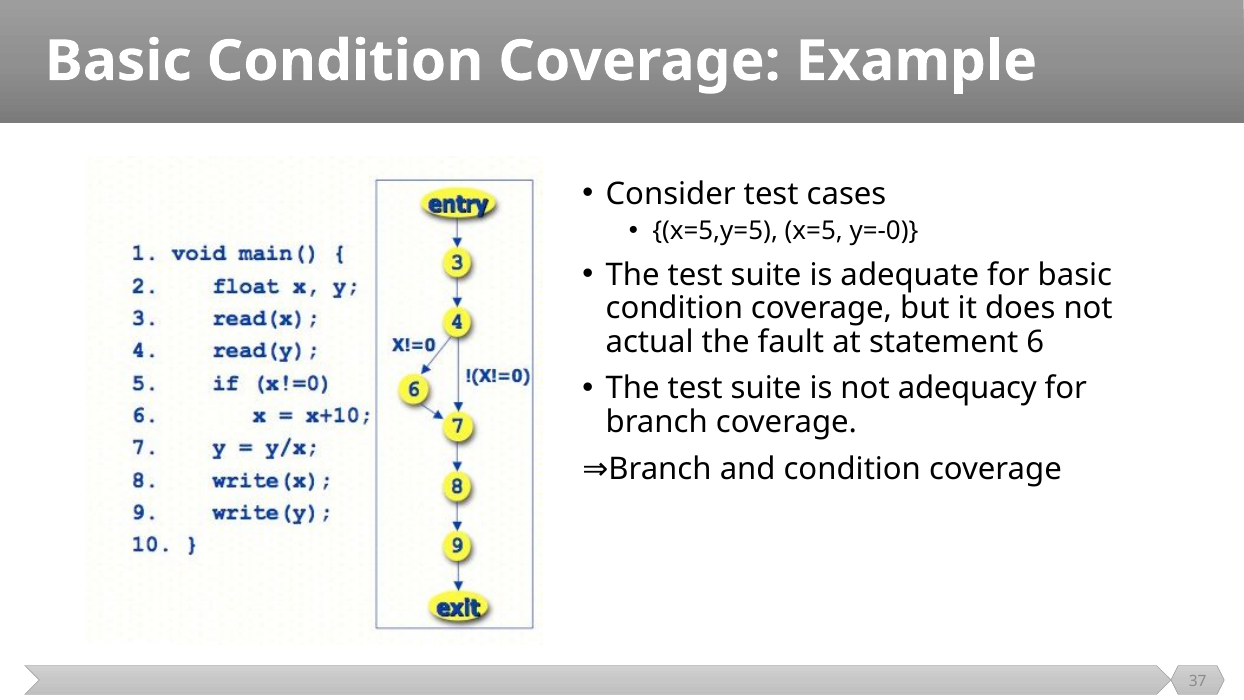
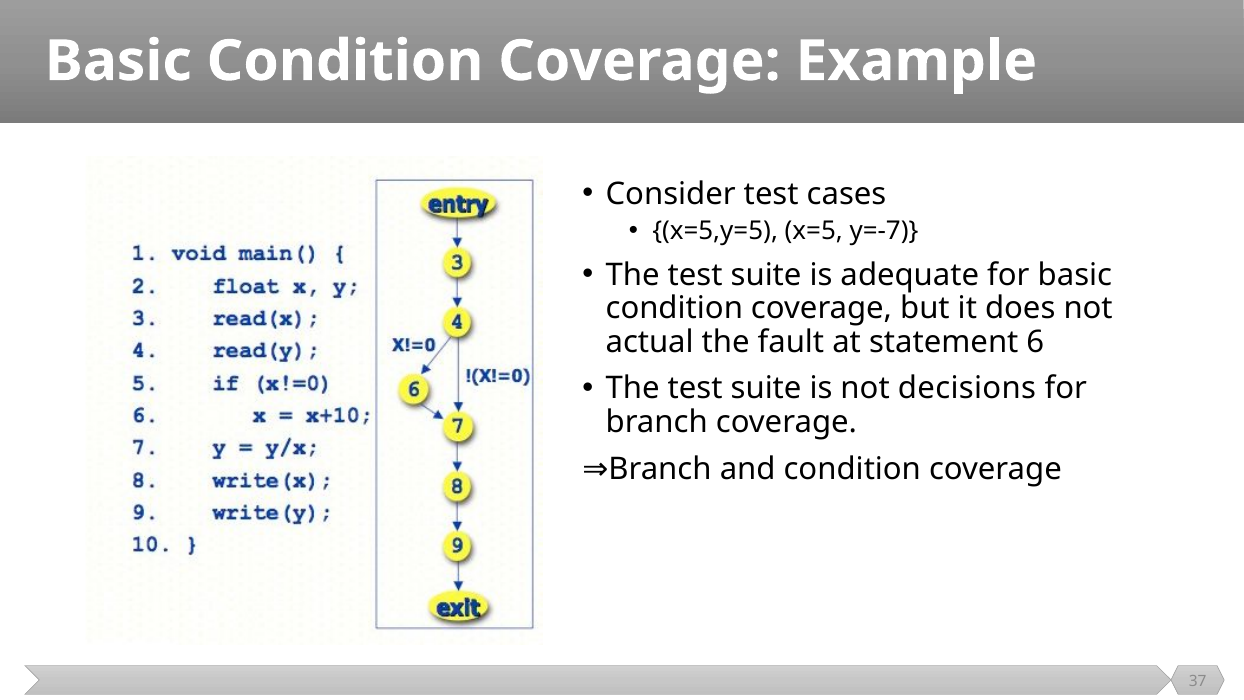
y=-0: y=-0 -> y=-7 (884, 231)
adequacy: adequacy -> decisions (967, 388)
